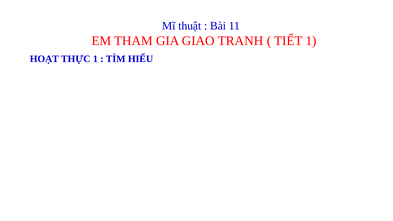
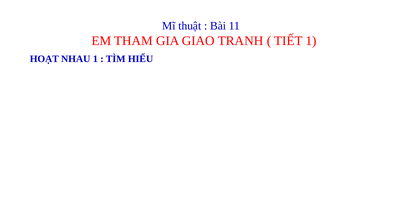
THỰC: THỰC -> NHAU (76, 59)
